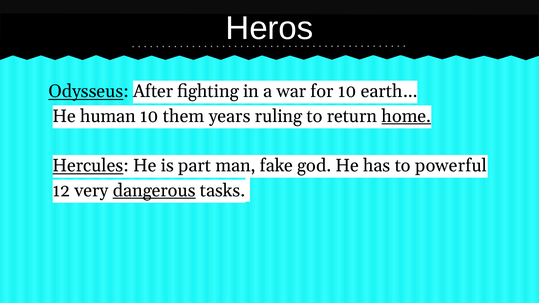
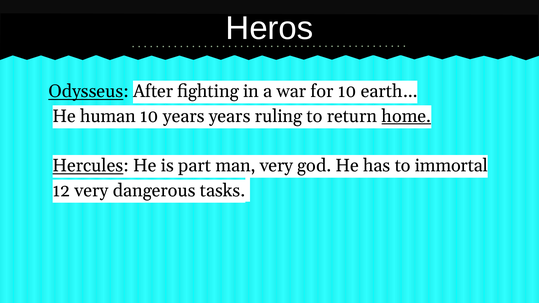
10 them: them -> years (184, 116)
man fake: fake -> very (277, 166)
powerful: powerful -> immortal (451, 166)
dangerous underline: present -> none (154, 191)
